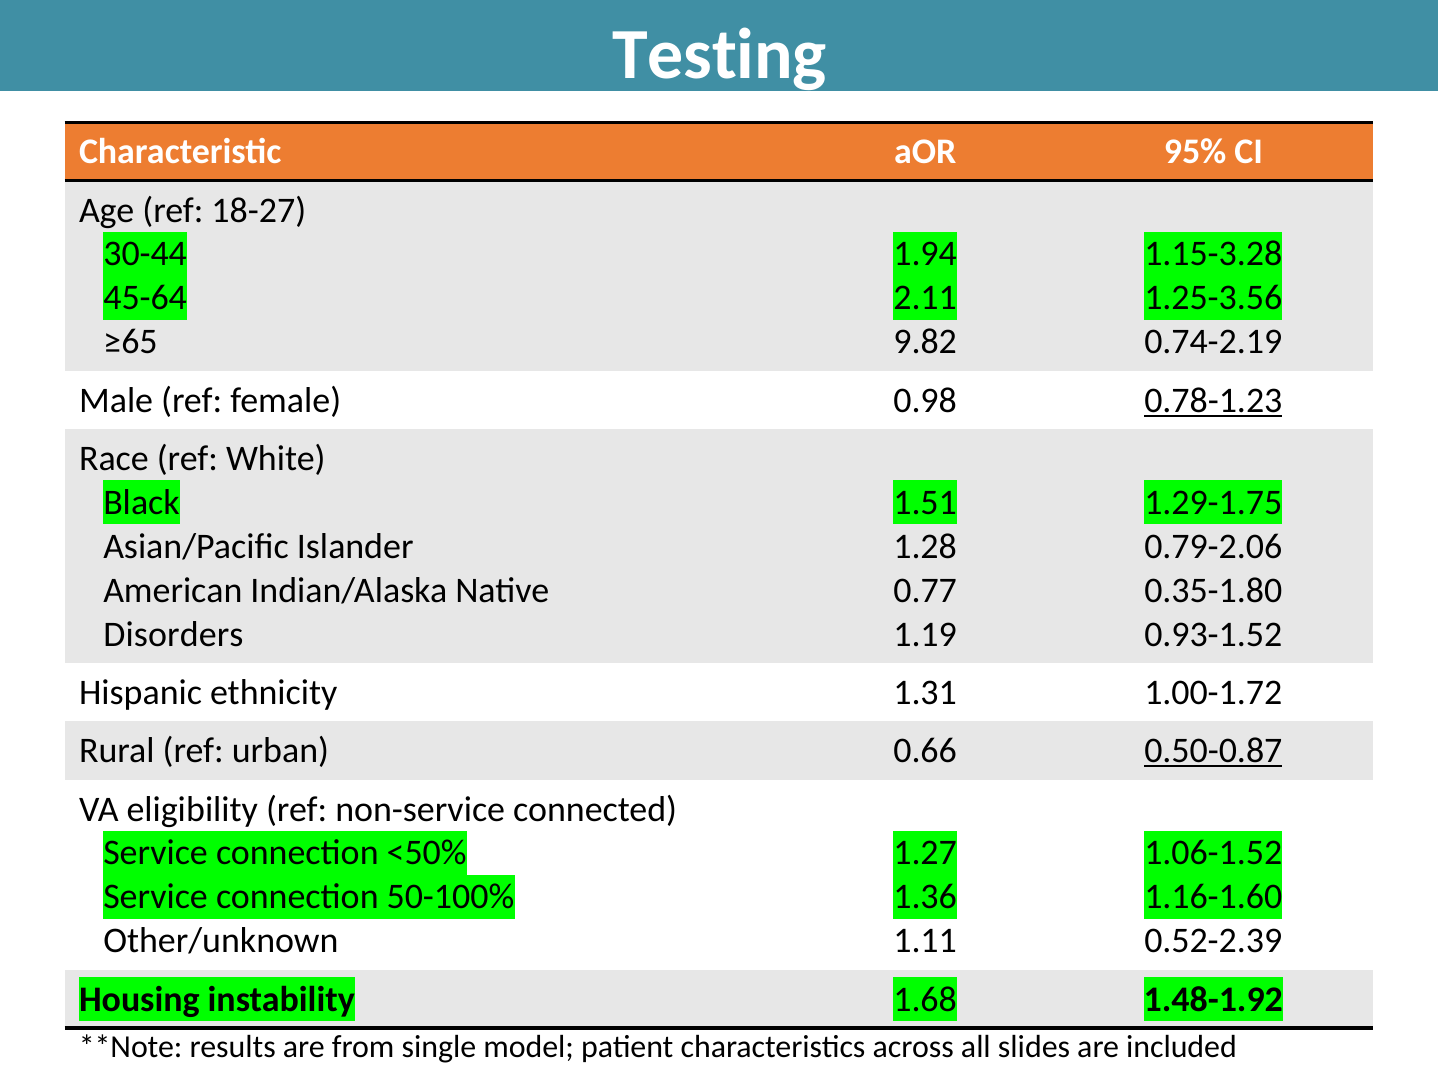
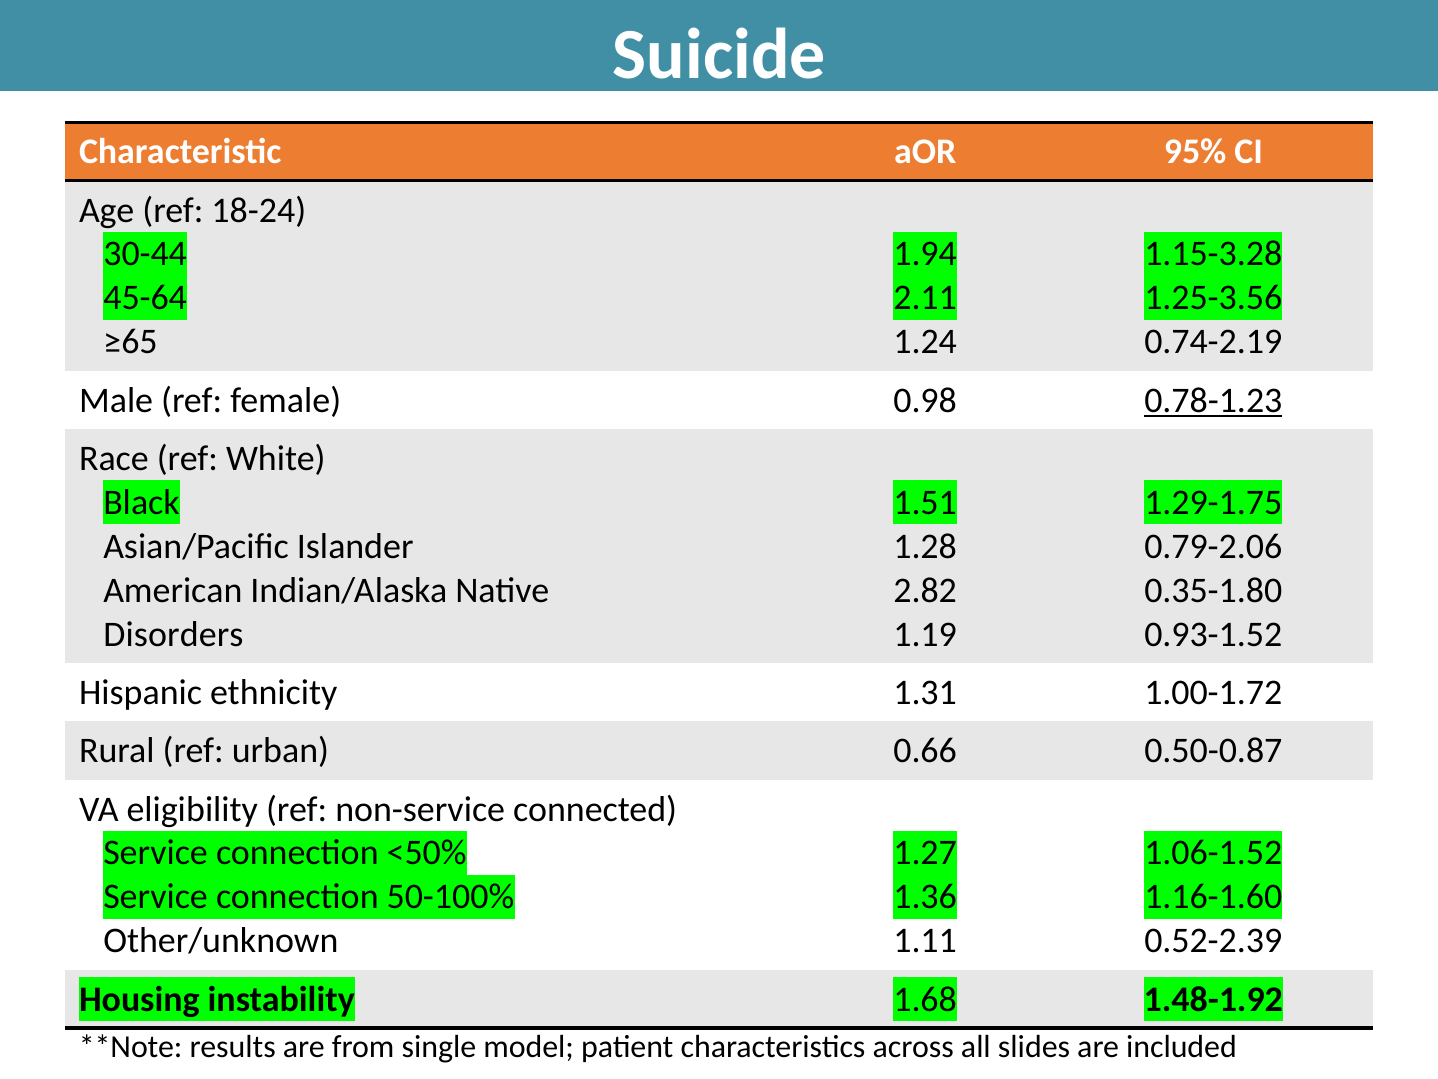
Testing: Testing -> Suicide (719, 55)
18-27: 18-27 -> 18-24 (259, 210)
9.82: 9.82 -> 1.24 (925, 342)
0.77: 0.77 -> 2.82 (925, 590)
0.50-0.87 underline: present -> none (1213, 751)
